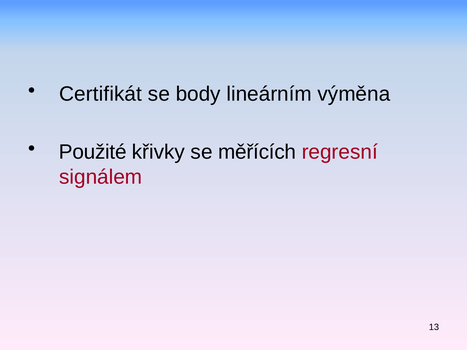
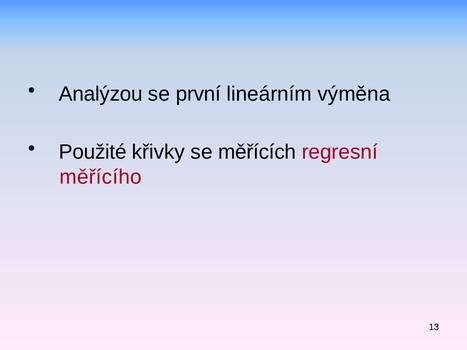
Certifikát: Certifikát -> Analýzou (101, 94)
body: body -> první (198, 94)
signálem: signálem -> měřícího (101, 177)
